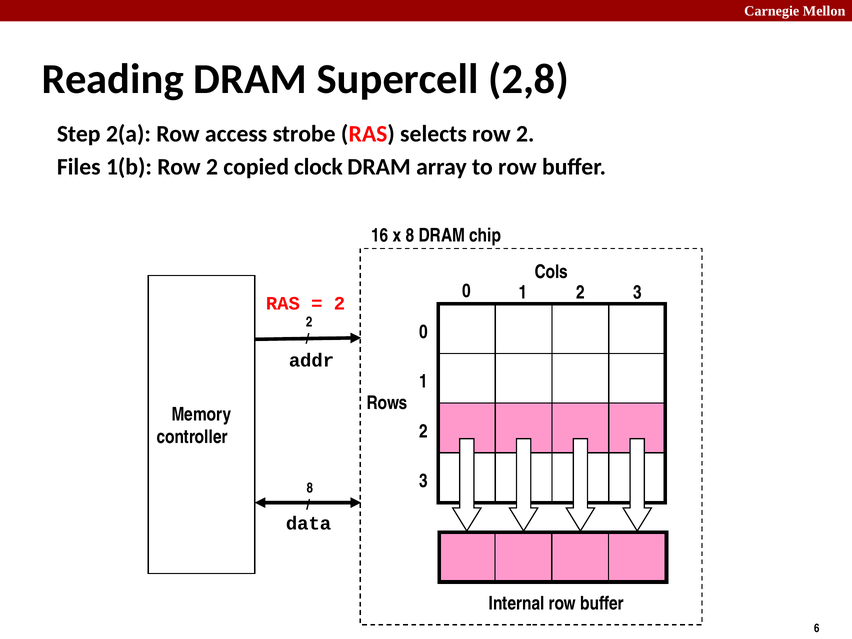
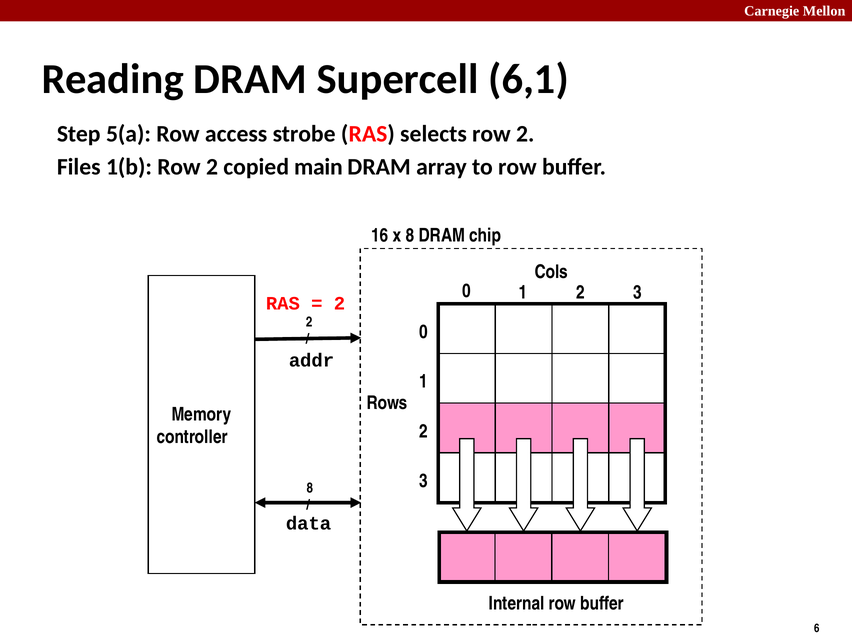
2,8: 2,8 -> 6,1 (529, 79)
2(a: 2(a -> 5(a (128, 134)
clock: clock -> main (318, 167)
